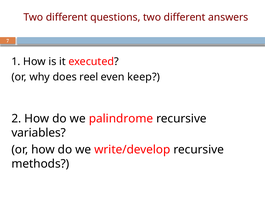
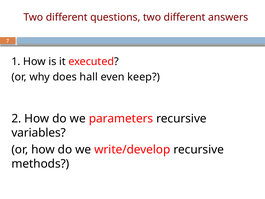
reel: reel -> hall (89, 77)
palindrome: palindrome -> parameters (121, 119)
